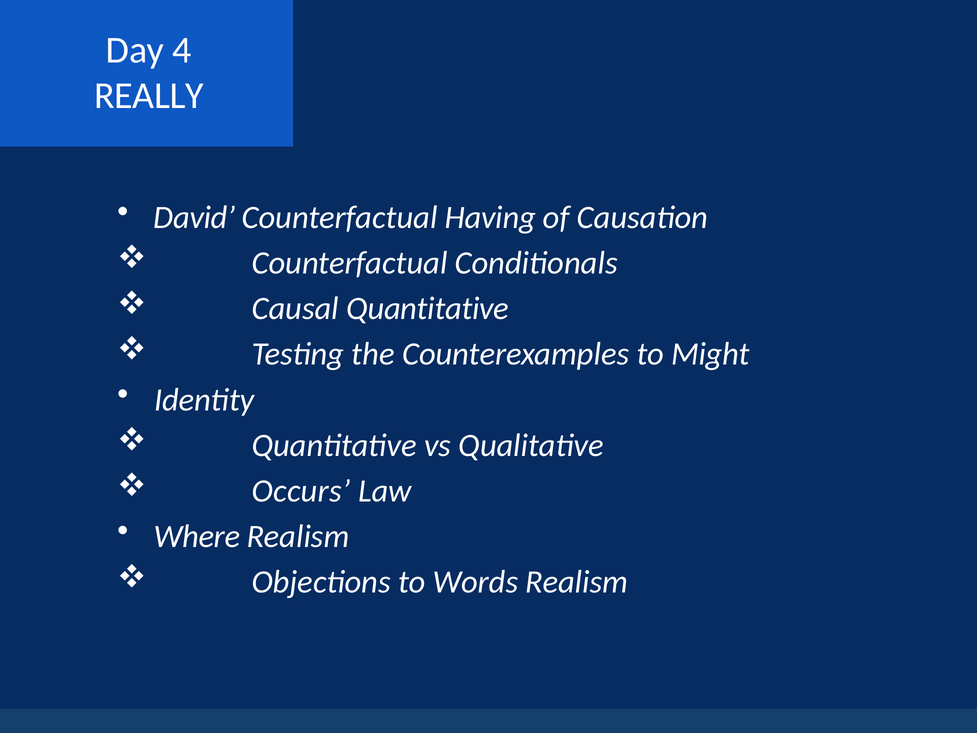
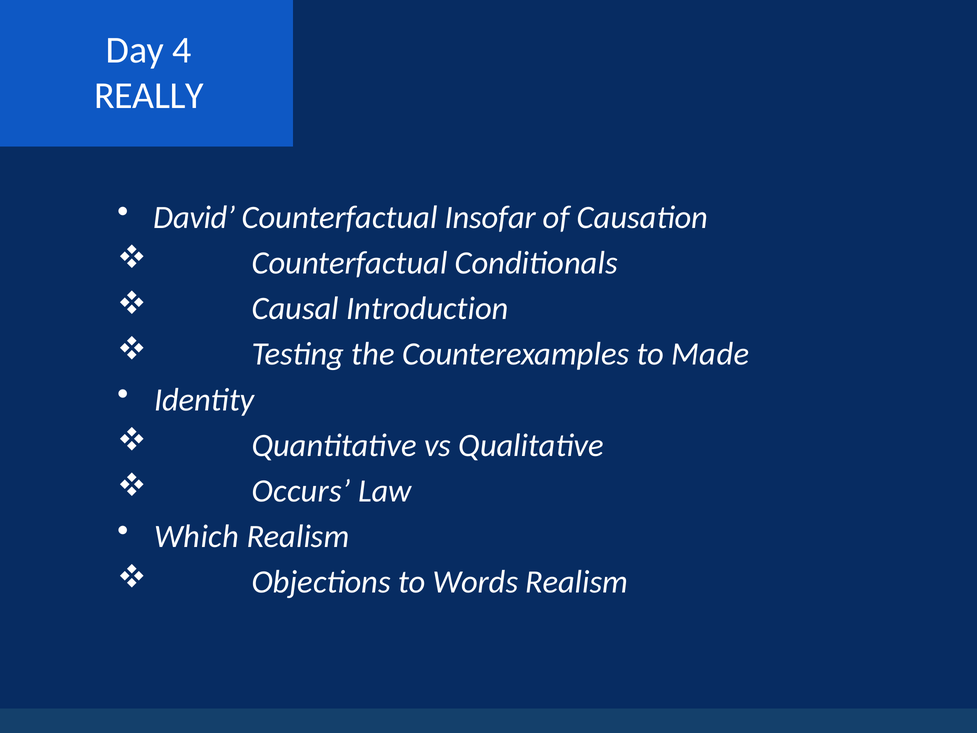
Having: Having -> Insofar (490, 217)
Causal Quantitative: Quantitative -> Introduction (427, 308)
Might: Might -> Made (710, 354)
Where: Where -> Which (197, 536)
